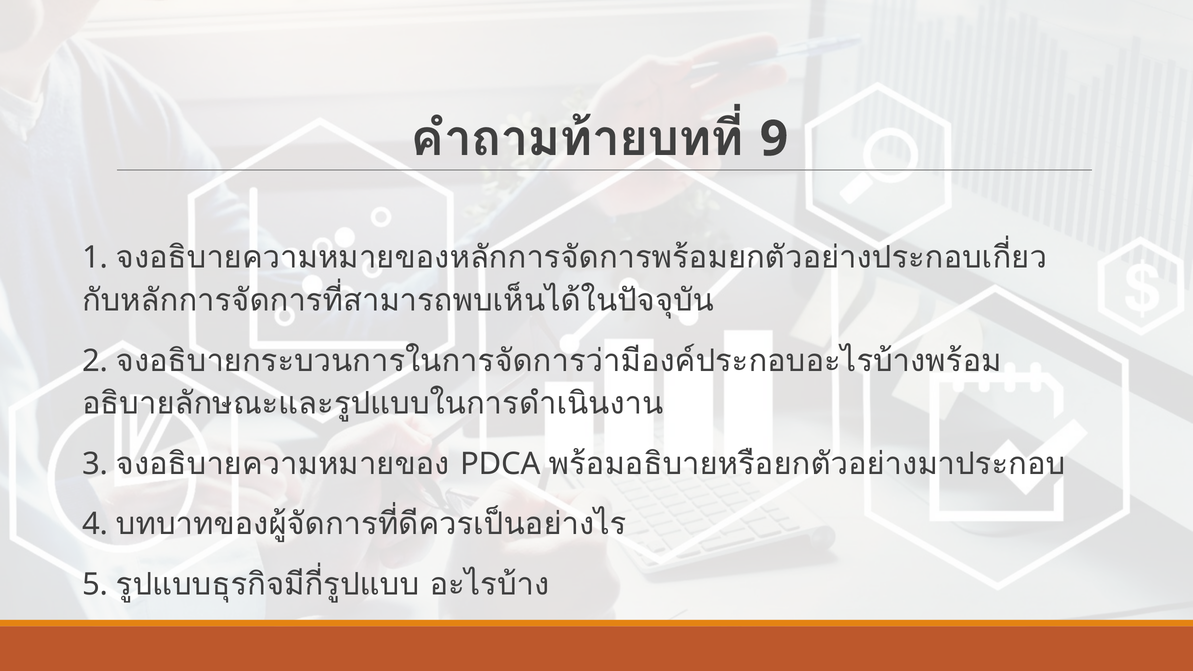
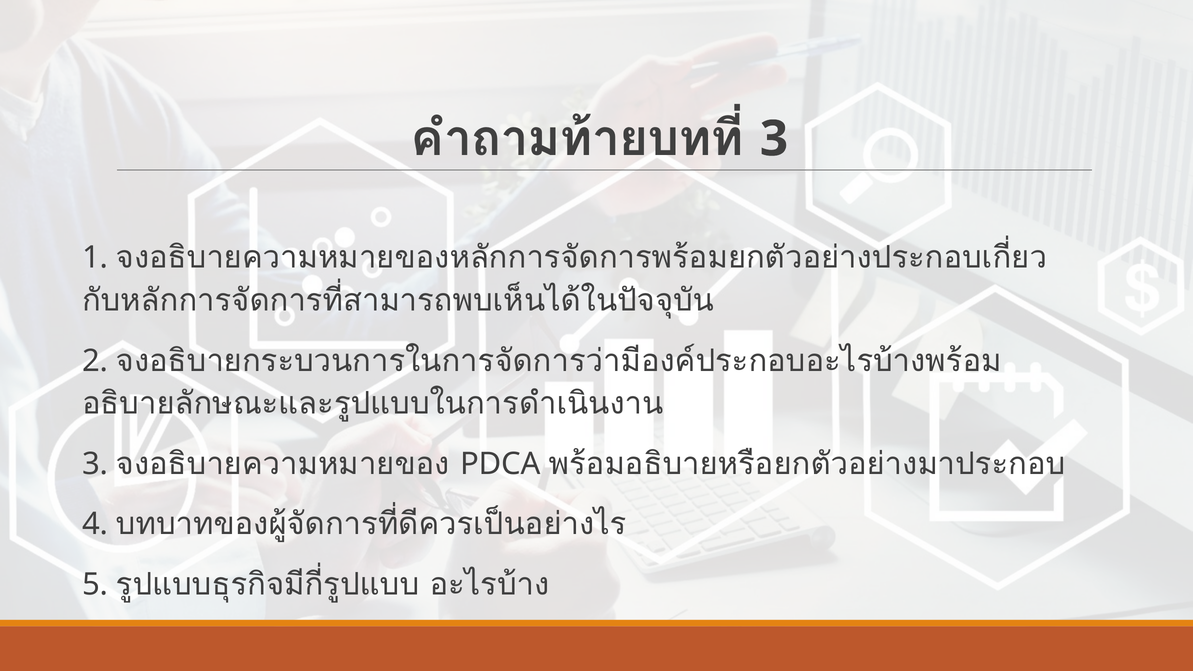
9: 9 -> 3 (774, 139)
